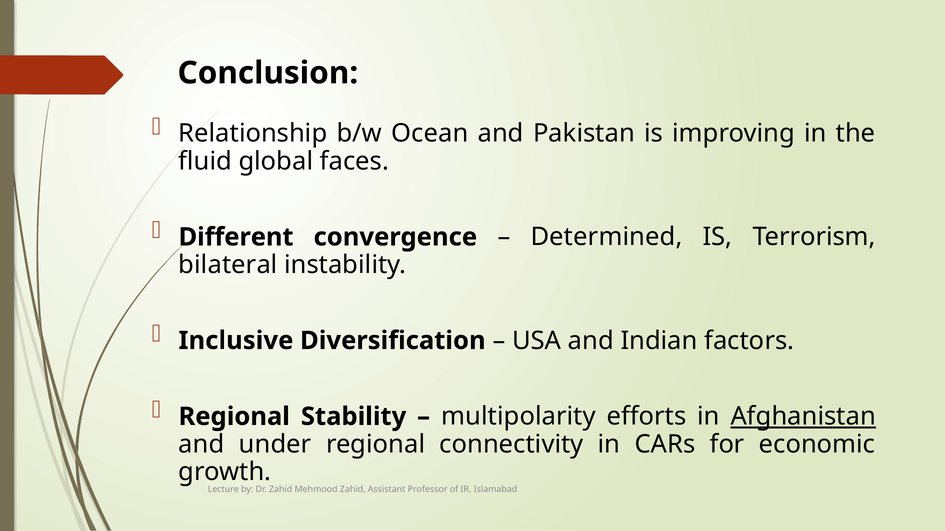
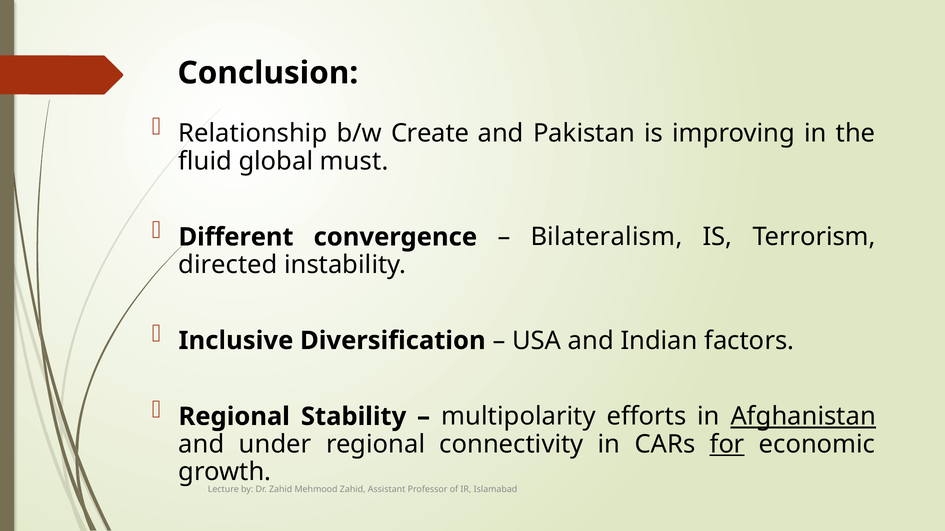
Ocean: Ocean -> Create (430, 134)
faces: faces -> must (354, 161)
Determined: Determined -> Bilateralism (606, 237)
bilateral: bilateral -> directed (228, 265)
for underline: none -> present (727, 445)
